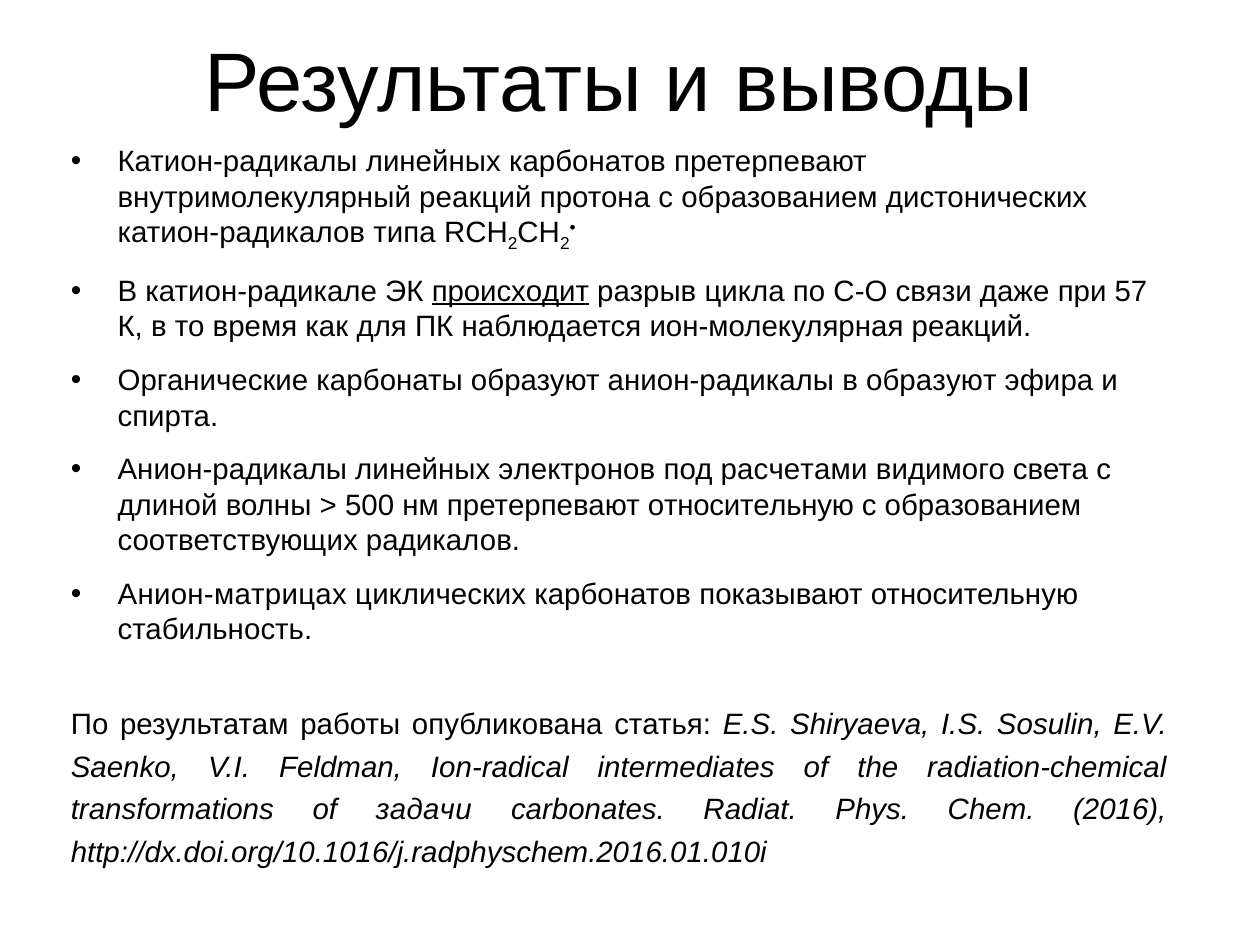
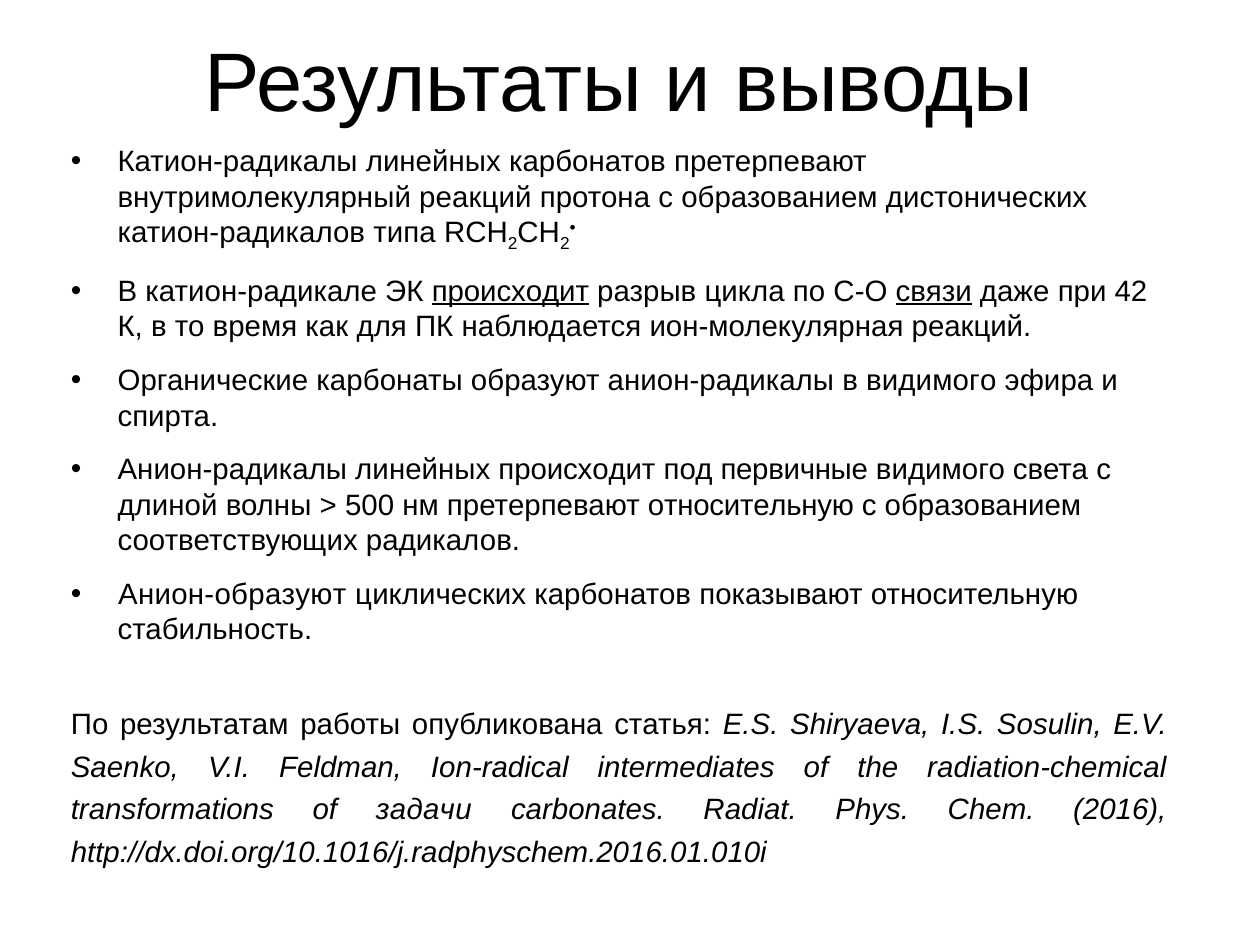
связи underline: none -> present (934, 292)
57: 57 -> 42 (1131, 292)
в образуют: образуют -> видимого (931, 381)
линейных электронов: электронов -> происходит (577, 471)
расчетами: расчетами -> первичные (794, 471)
Анион-матрицах: Анион-матрицах -> Анион-образуют (232, 595)
